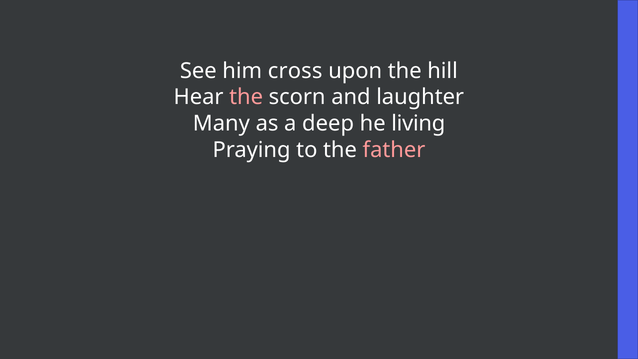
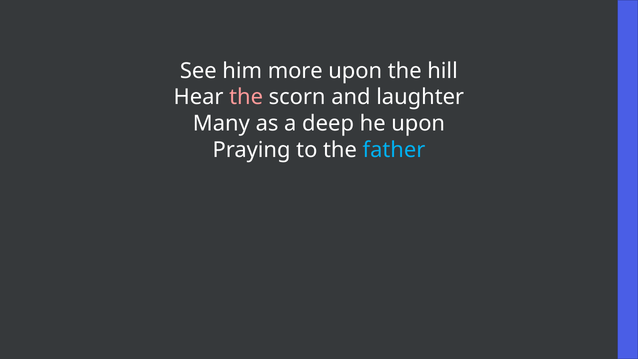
cross: cross -> more (295, 71)
he living: living -> upon (418, 124)
father colour: pink -> light blue (394, 150)
